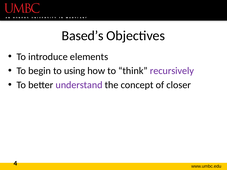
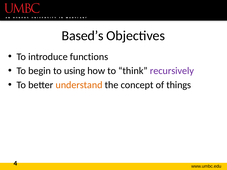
elements: elements -> functions (89, 57)
understand colour: purple -> orange (79, 85)
closer: closer -> things (179, 85)
